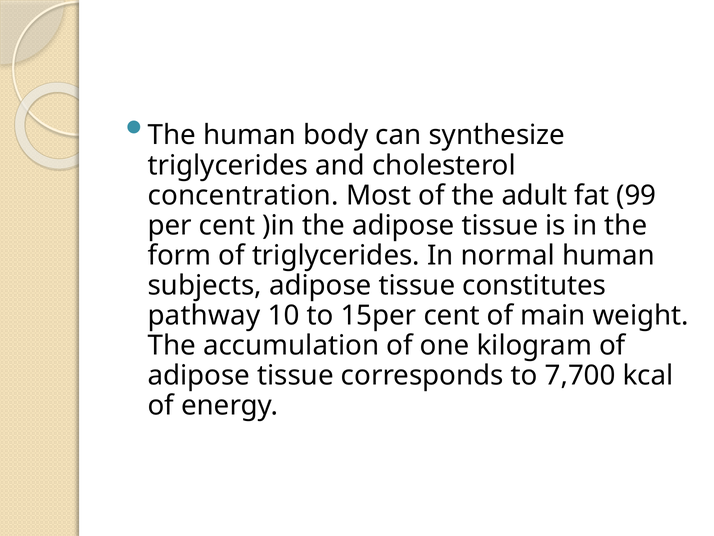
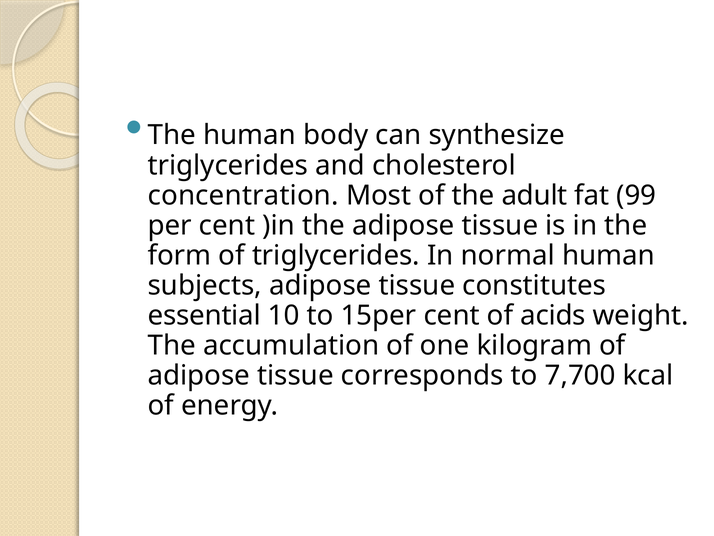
pathway: pathway -> essential (204, 315)
main: main -> acids (553, 315)
